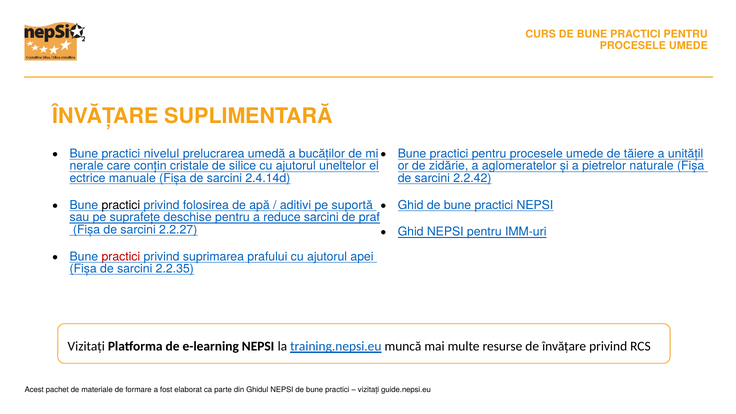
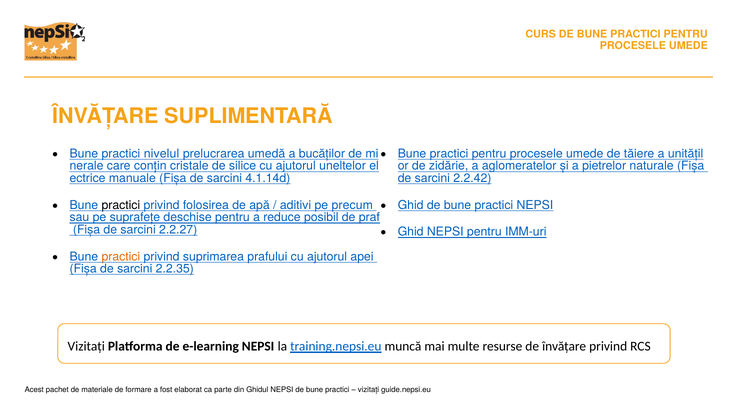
2.4.14d: 2.4.14d -> 4.1.14d (268, 178)
suportă: suportă -> precum (352, 205)
reduce sarcini: sarcini -> posibil (321, 217)
practici colour: red -> orange (121, 256)
